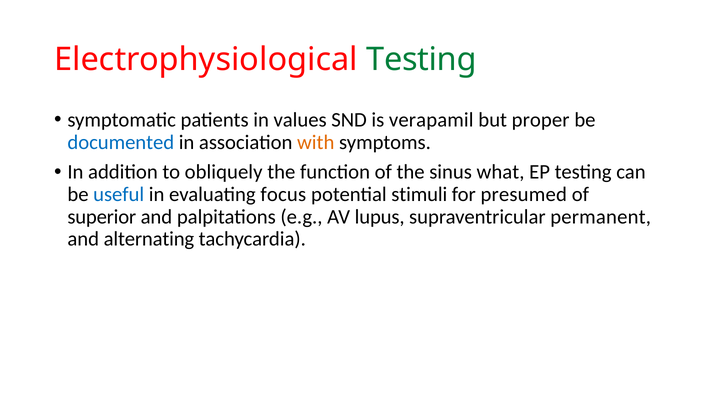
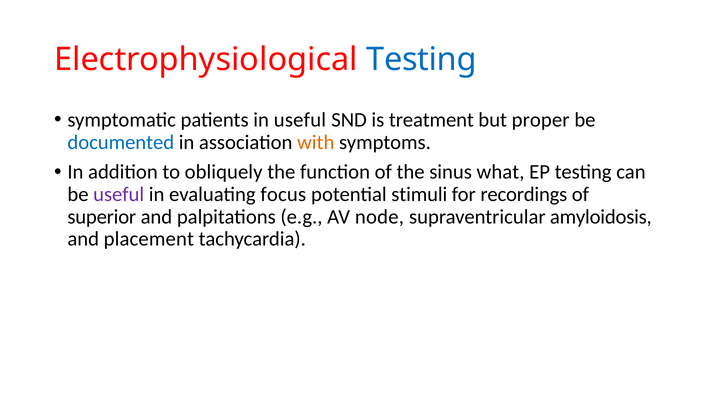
Testing colour: green -> blue (421, 60)
in values: values -> useful (300, 120)
verapamil: verapamil -> treatment (431, 120)
useful colour: blue -> purple (119, 195)
presumed: presumed -> recordings (524, 195)
lupus: lupus -> node (379, 217)
permanent: permanent -> amyloidosis (601, 217)
alternating: alternating -> placement (149, 239)
